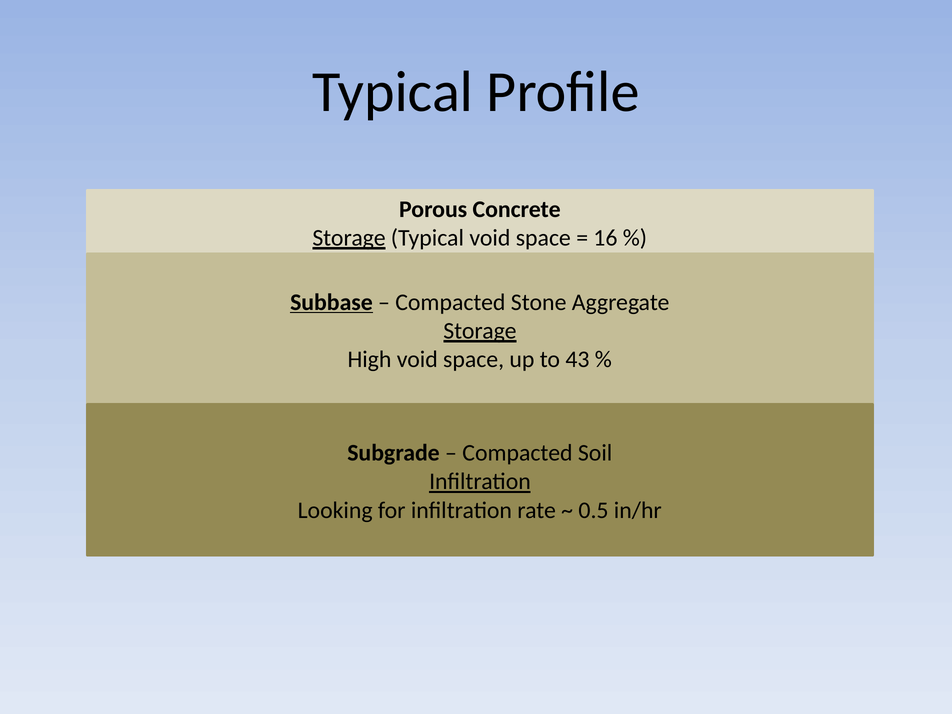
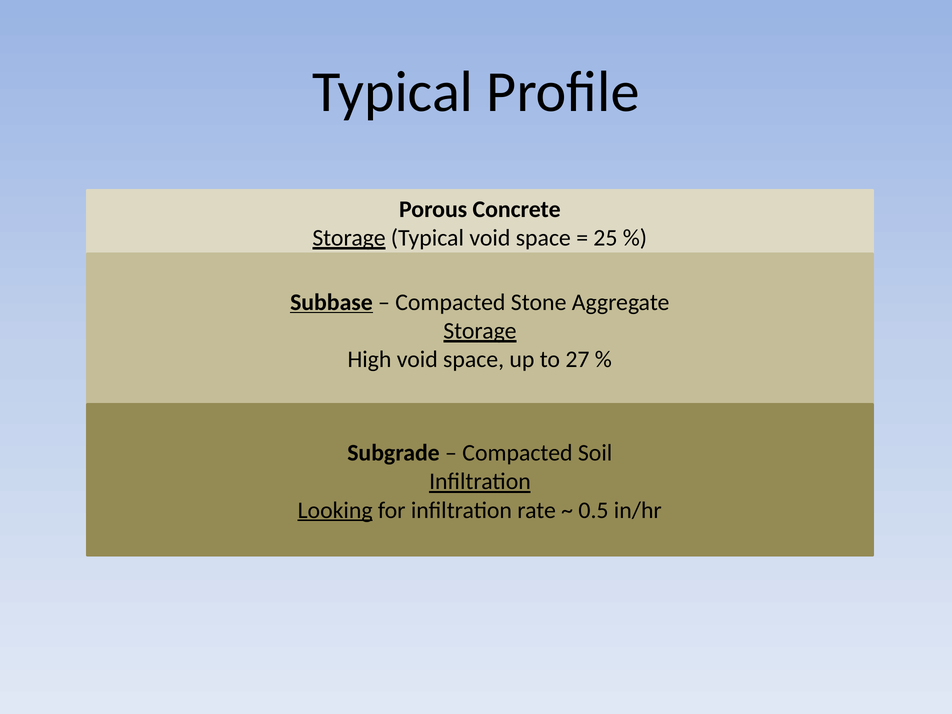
16: 16 -> 25 (605, 238)
43: 43 -> 27 (577, 359)
Looking underline: none -> present (335, 510)
